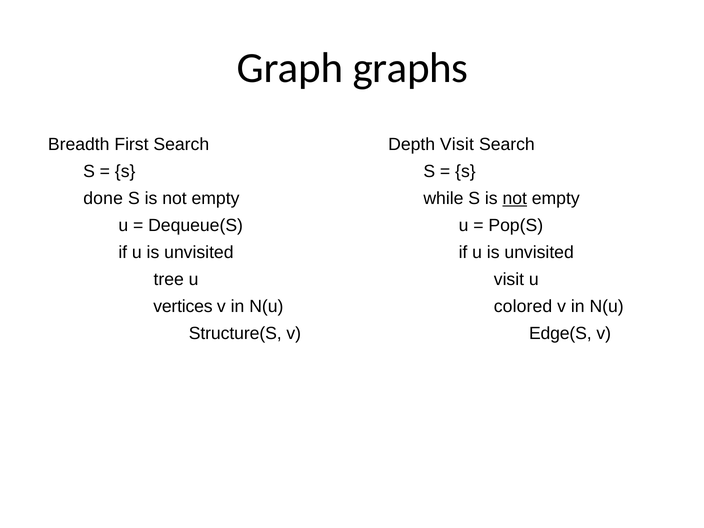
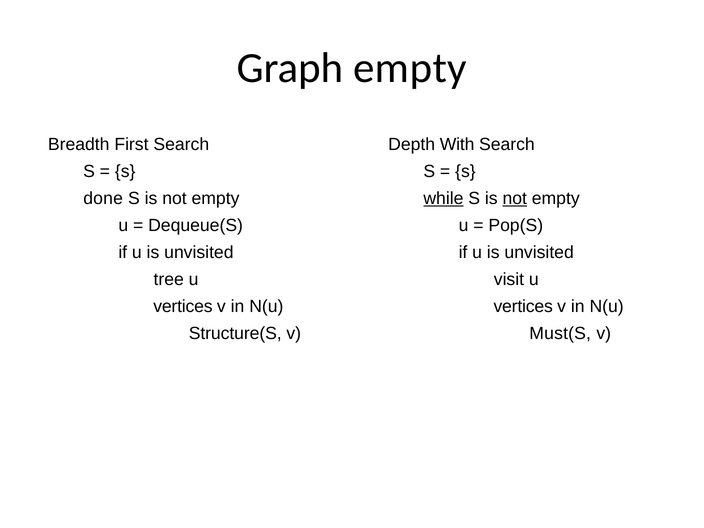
Graph graphs: graphs -> empty (410, 68)
Depth Visit: Visit -> With (457, 144)
while underline: none -> present (443, 198)
colored: colored -> vertices (523, 306)
Edge(S: Edge(S -> Must(S (560, 333)
